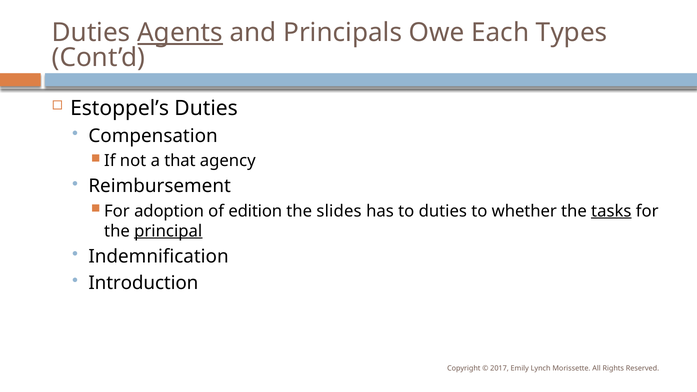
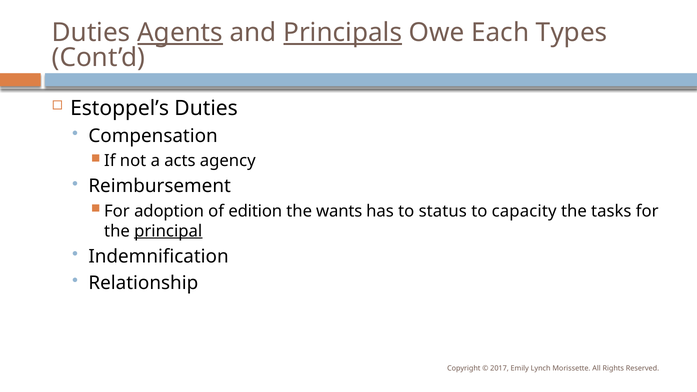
Principals underline: none -> present (343, 33)
that: that -> acts (180, 161)
slides: slides -> wants (339, 211)
to duties: duties -> status (443, 211)
whether: whether -> capacity (524, 211)
tasks underline: present -> none (611, 211)
Introduction: Introduction -> Relationship (143, 283)
